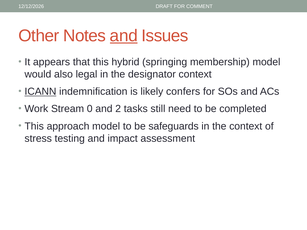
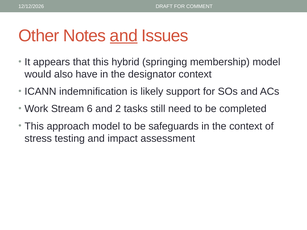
legal: legal -> have (87, 74)
ICANN underline: present -> none (40, 92)
confers: confers -> support (183, 92)
0: 0 -> 6 (90, 109)
